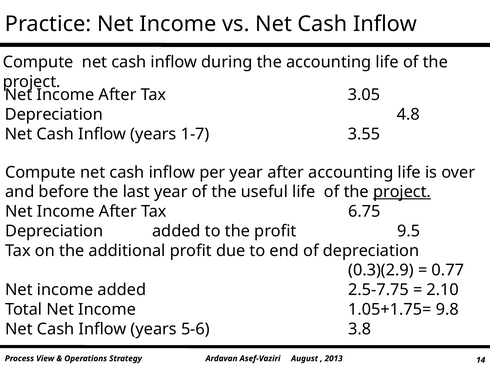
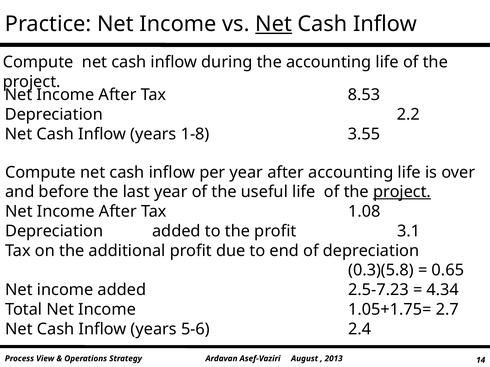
Net underline: none -> present (274, 24)
3.05: 3.05 -> 8.53 (364, 95)
4.8: 4.8 -> 2.2 (408, 115)
1-7: 1-7 -> 1-8 (195, 134)
6.75: 6.75 -> 1.08 (364, 212)
9.5: 9.5 -> 3.1 (409, 231)
0.3)(2.9: 0.3)(2.9 -> 0.3)(5.8 (381, 271)
0.77: 0.77 -> 0.65 (448, 271)
2.5-7.75: 2.5-7.75 -> 2.5-7.23 (378, 290)
2.10: 2.10 -> 4.34 (443, 290)
9.8: 9.8 -> 2.7 (447, 310)
3.8: 3.8 -> 2.4 (360, 329)
